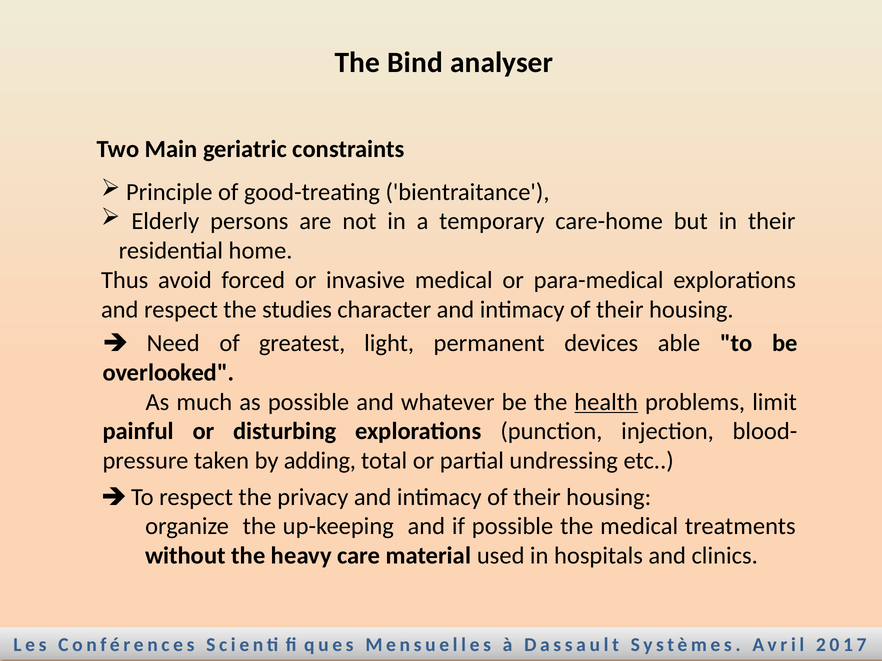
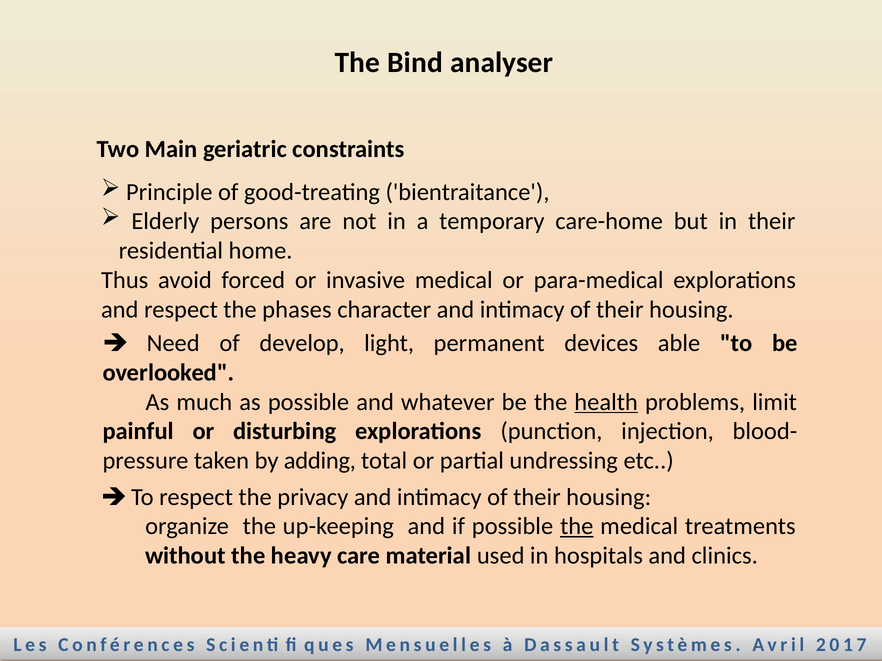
studies: studies -> phases (297, 310)
greatest: greatest -> develop (302, 343)
the underline: none -> present (577, 527)
